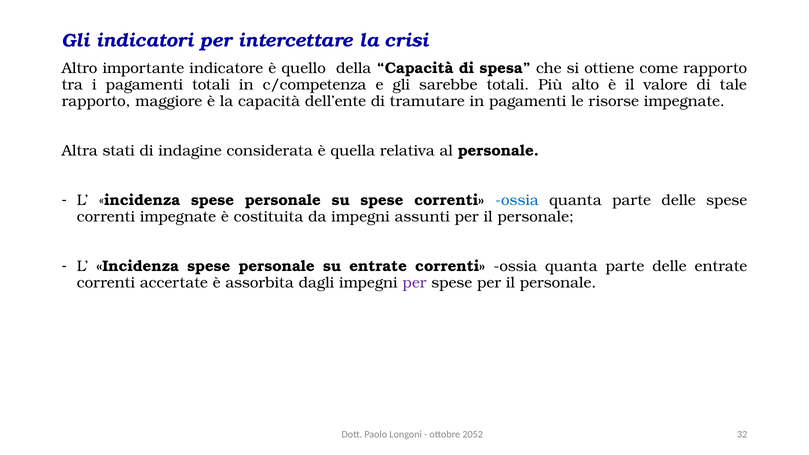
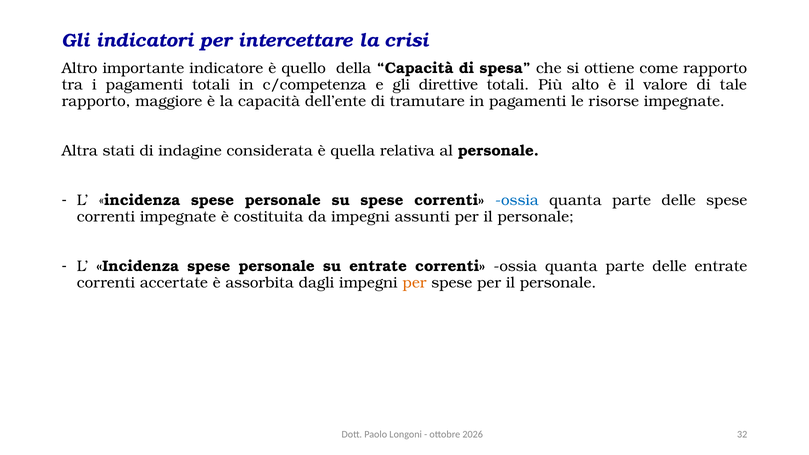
sarebbe: sarebbe -> direttive (448, 85)
per colour: purple -> orange (414, 283)
2052: 2052 -> 2026 (473, 435)
